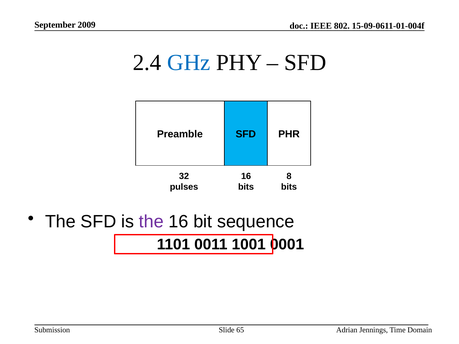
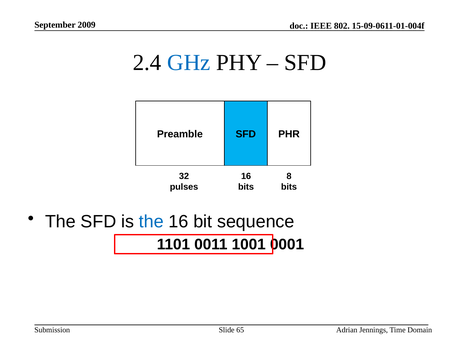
the colour: purple -> blue (151, 222)
